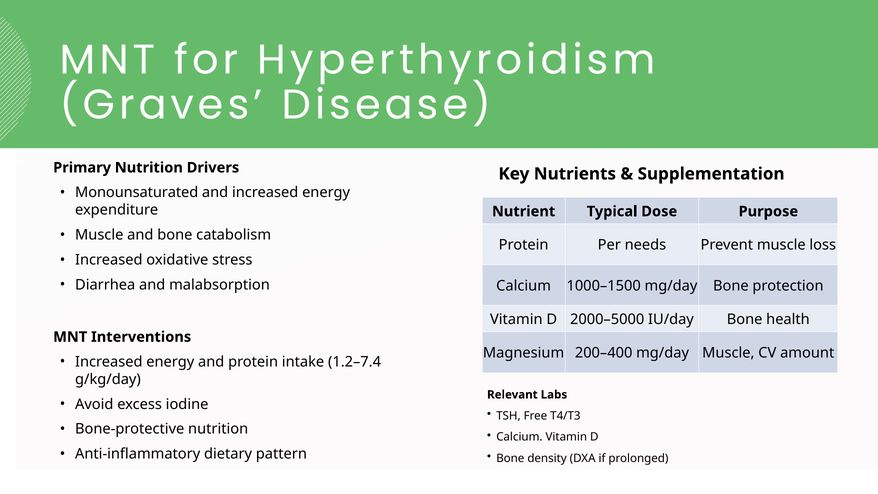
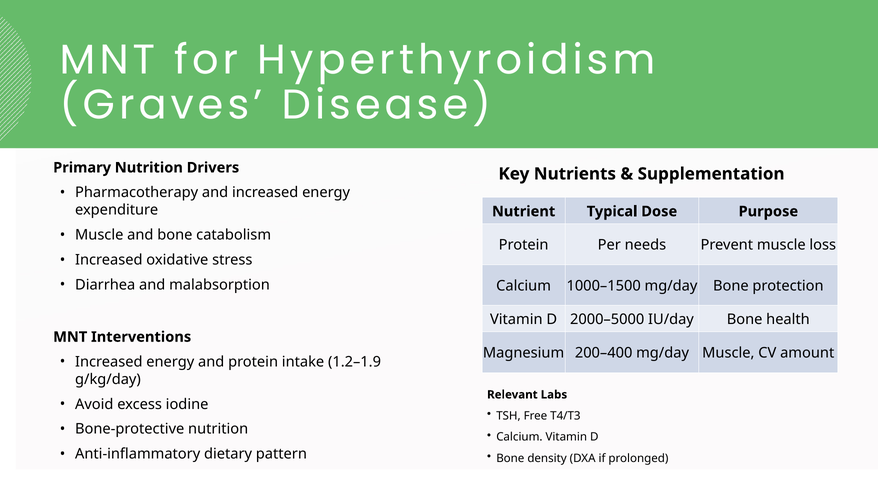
Monounsaturated: Monounsaturated -> Pharmacotherapy (137, 192)
1.2–7.4: 1.2–7.4 -> 1.2–1.9 (355, 362)
